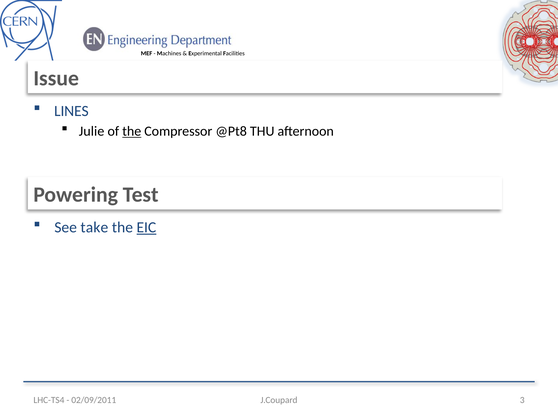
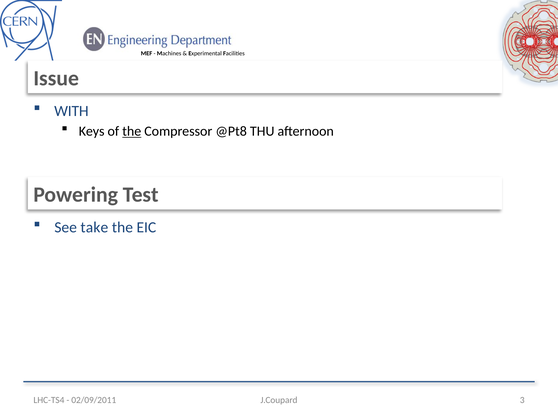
LINES: LINES -> WITH (71, 111)
Julie: Julie -> Keys (92, 131)
EIC underline: present -> none (146, 227)
